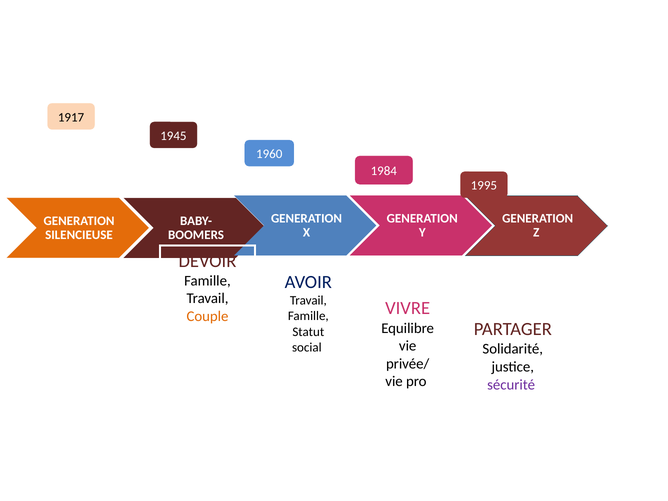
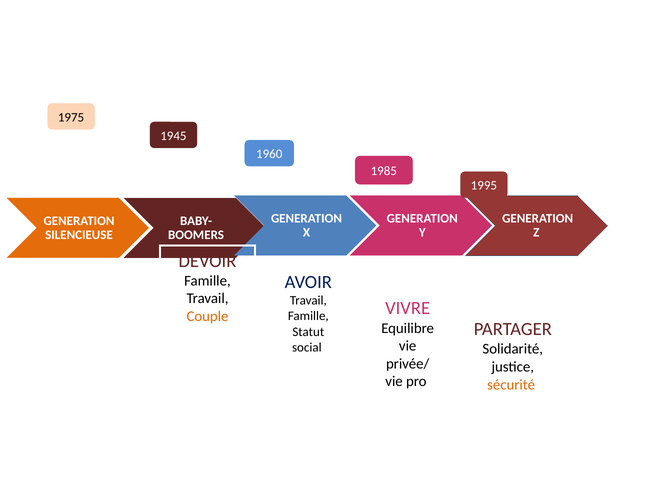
1917: 1917 -> 1975 (71, 117)
1984: 1984 -> 1985 (384, 171)
sécurité colour: purple -> orange (511, 385)
